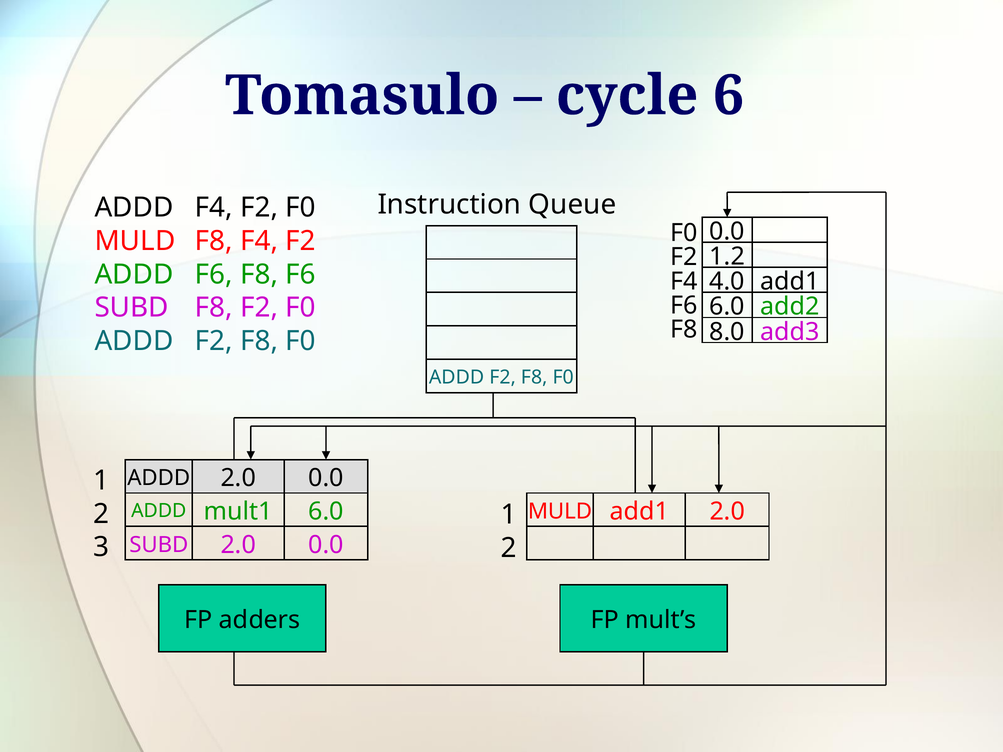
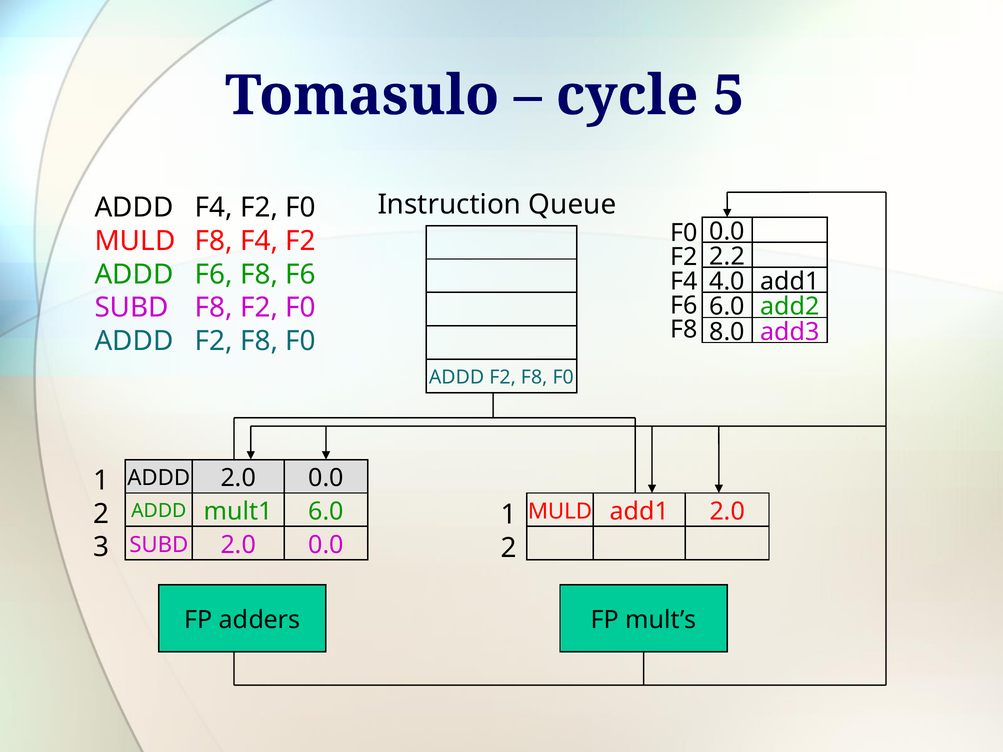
6: 6 -> 5 (728, 96)
1.2: 1.2 -> 2.2 (727, 257)
